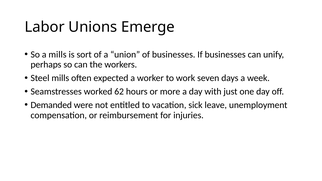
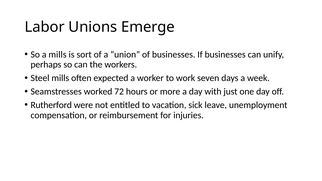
62: 62 -> 72 (119, 92)
Demanded: Demanded -> Rutherford (51, 105)
